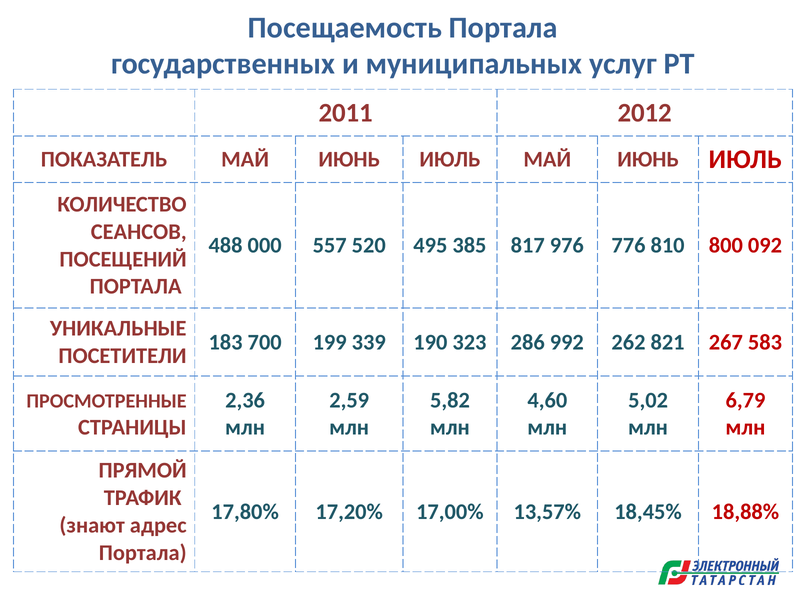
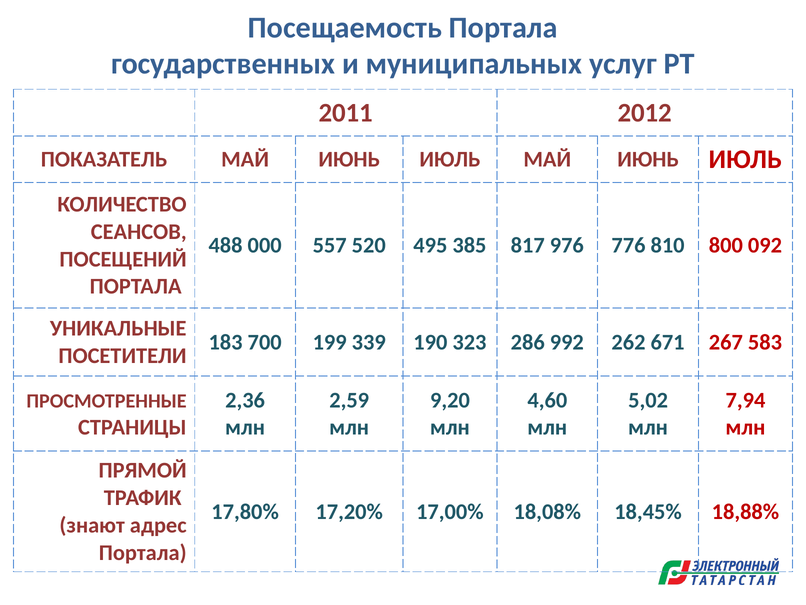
821: 821 -> 671 (668, 342)
5,82: 5,82 -> 9,20 (450, 400)
6,79: 6,79 -> 7,94 (745, 400)
13,57%: 13,57% -> 18,08% (547, 511)
